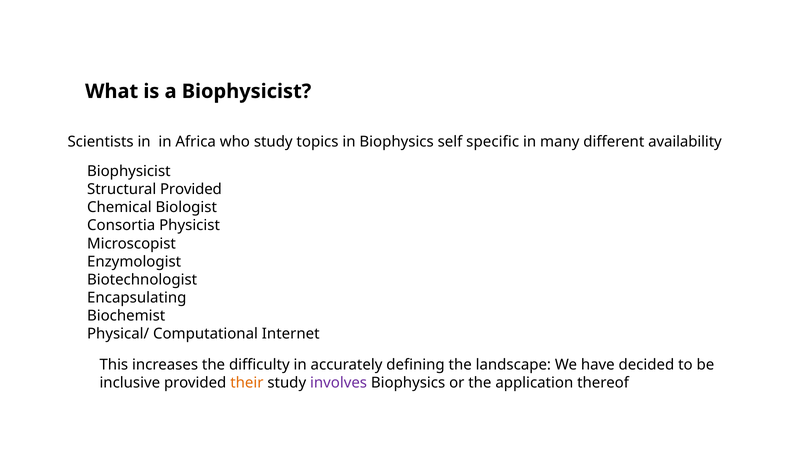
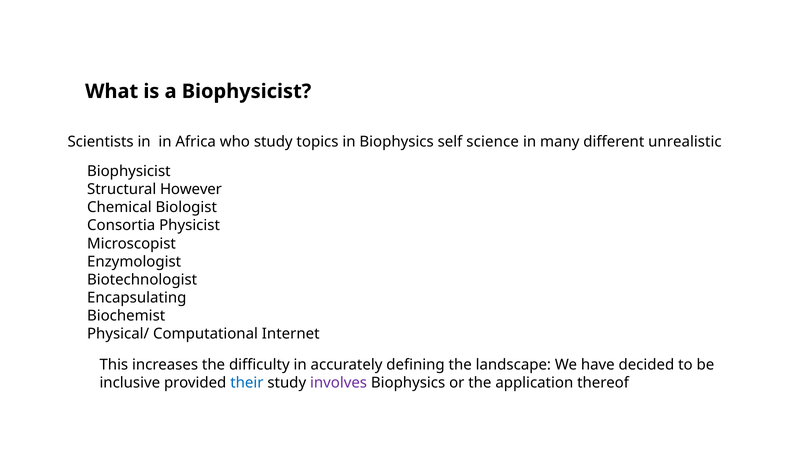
specific: specific -> science (493, 142)
availability: availability -> unrealistic (685, 142)
Structural Provided: Provided -> However (191, 189)
their colour: orange -> blue (247, 382)
